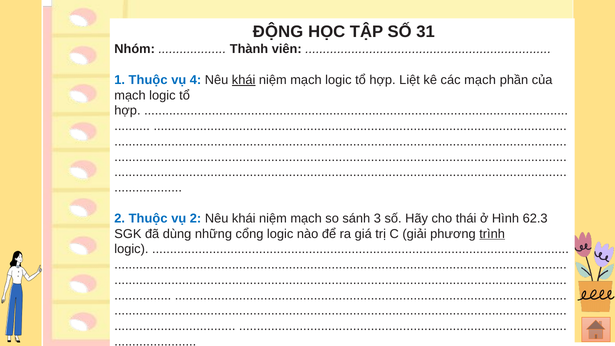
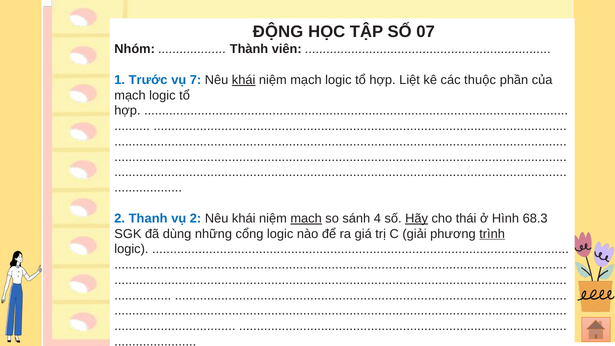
31: 31 -> 07 (426, 32)
1 Thuộc: Thuộc -> Trước (148, 80)
4: 4 -> 7 (196, 80)
các mạch: mạch -> thuộc (480, 80)
2 Thuộc: Thuộc -> Thanh (148, 218)
mạch underline: none -> present (306, 218)
3: 3 -> 4 (377, 218)
Hãy underline: none -> present (417, 218)
62.3: 62.3 -> 68.3 (535, 218)
